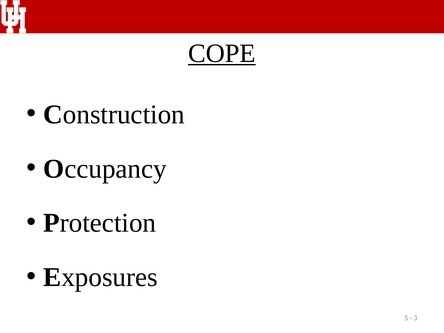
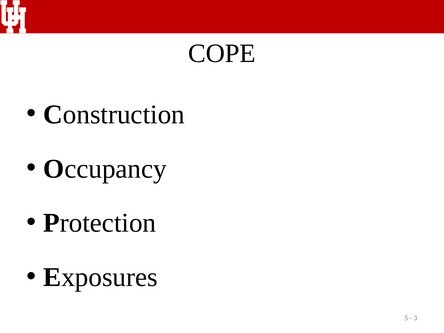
COPE underline: present -> none (222, 53)
